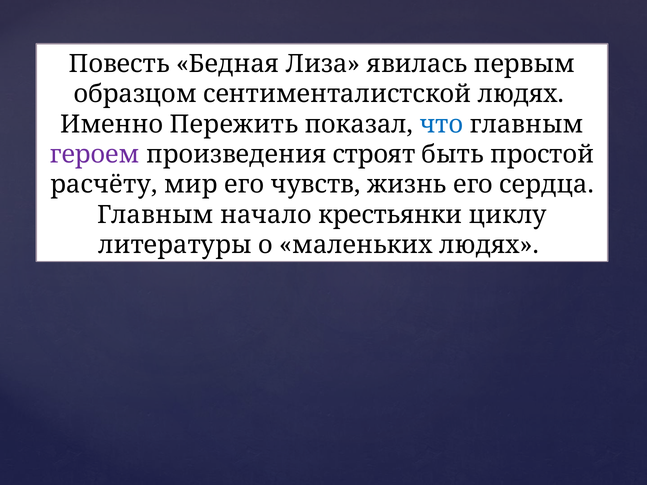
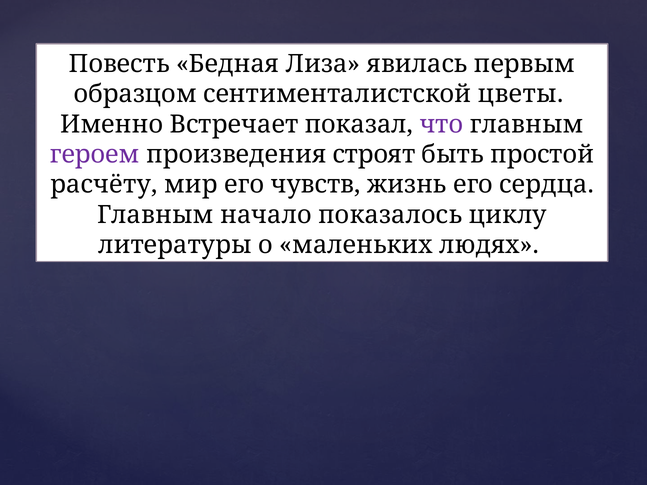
людях: людях -> цветы (521, 94)
Пережить: Пережить -> Встречает (234, 124)
что colour: blue -> purple (441, 124)
крестьянки: крестьянки -> показалось (390, 215)
